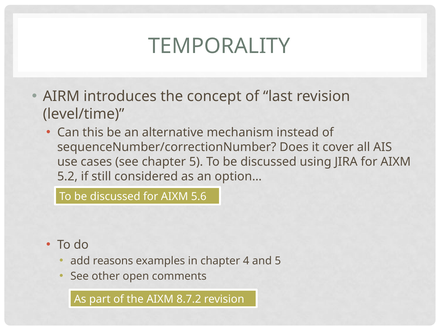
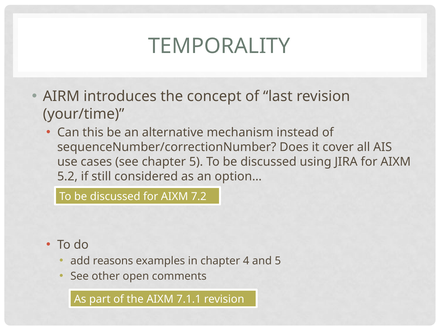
level/time: level/time -> your/time (84, 114)
5.6: 5.6 -> 7.2 (199, 197)
8.7.2: 8.7.2 -> 7.1.1 (189, 299)
